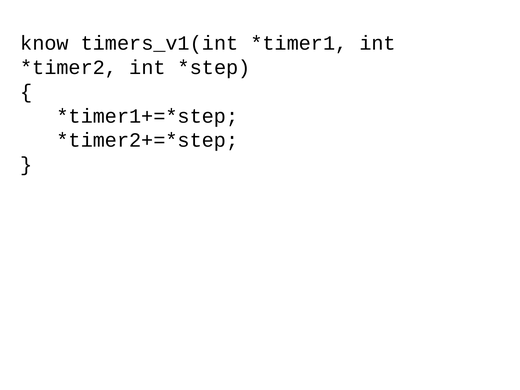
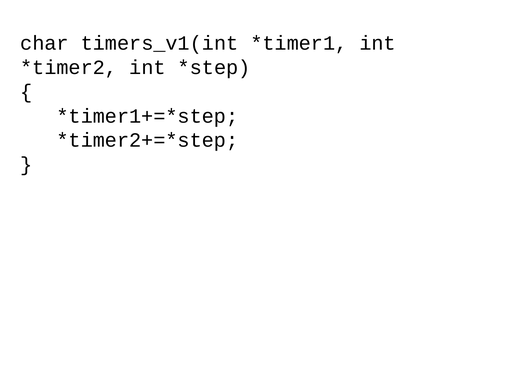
know: know -> char (44, 43)
